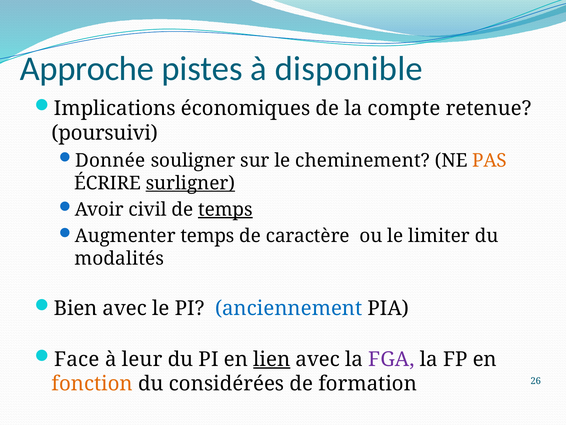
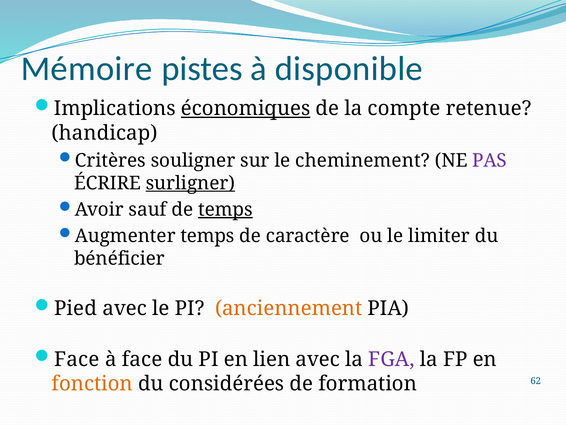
Approche: Approche -> Mémoire (87, 69)
économiques underline: none -> present (246, 108)
poursuivi: poursuivi -> handicap (105, 133)
Donnée: Donnée -> Critères (110, 160)
PAS colour: orange -> purple (490, 160)
civil: civil -> sauf (148, 209)
modalités: modalités -> bénéficier (119, 258)
Bien: Bien -> Pied (75, 308)
anciennement colour: blue -> orange (289, 308)
à leur: leur -> face (142, 359)
lien underline: present -> none (272, 359)
26: 26 -> 62 (536, 381)
